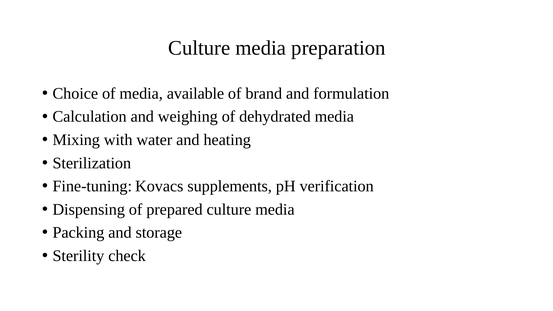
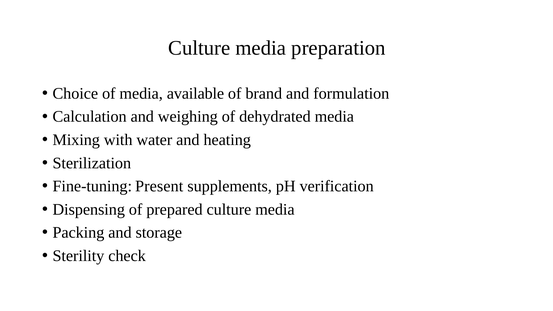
Kovacs: Kovacs -> Present (159, 186)
